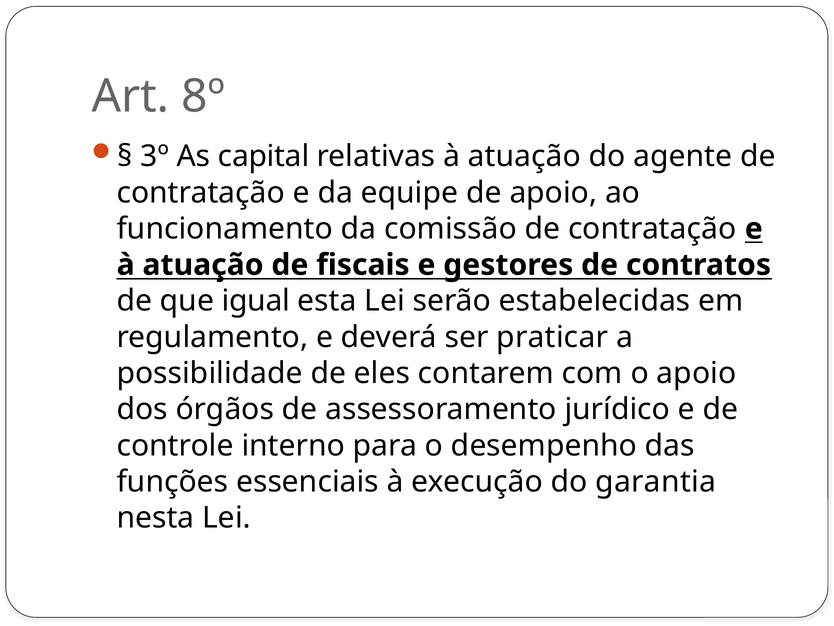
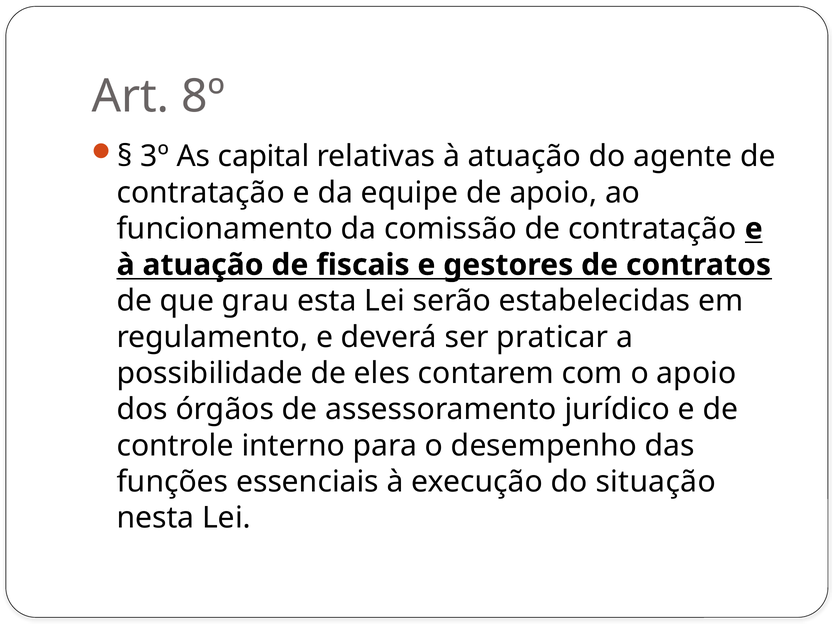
igual: igual -> grau (256, 301)
garantia: garantia -> situação (656, 481)
